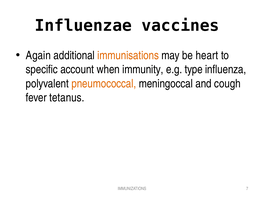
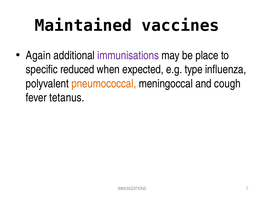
Influenzae: Influenzae -> Maintained (83, 26)
immunisations colour: orange -> purple (128, 55)
heart: heart -> place (207, 55)
account: account -> reduced (77, 69)
immunity: immunity -> expected (143, 69)
